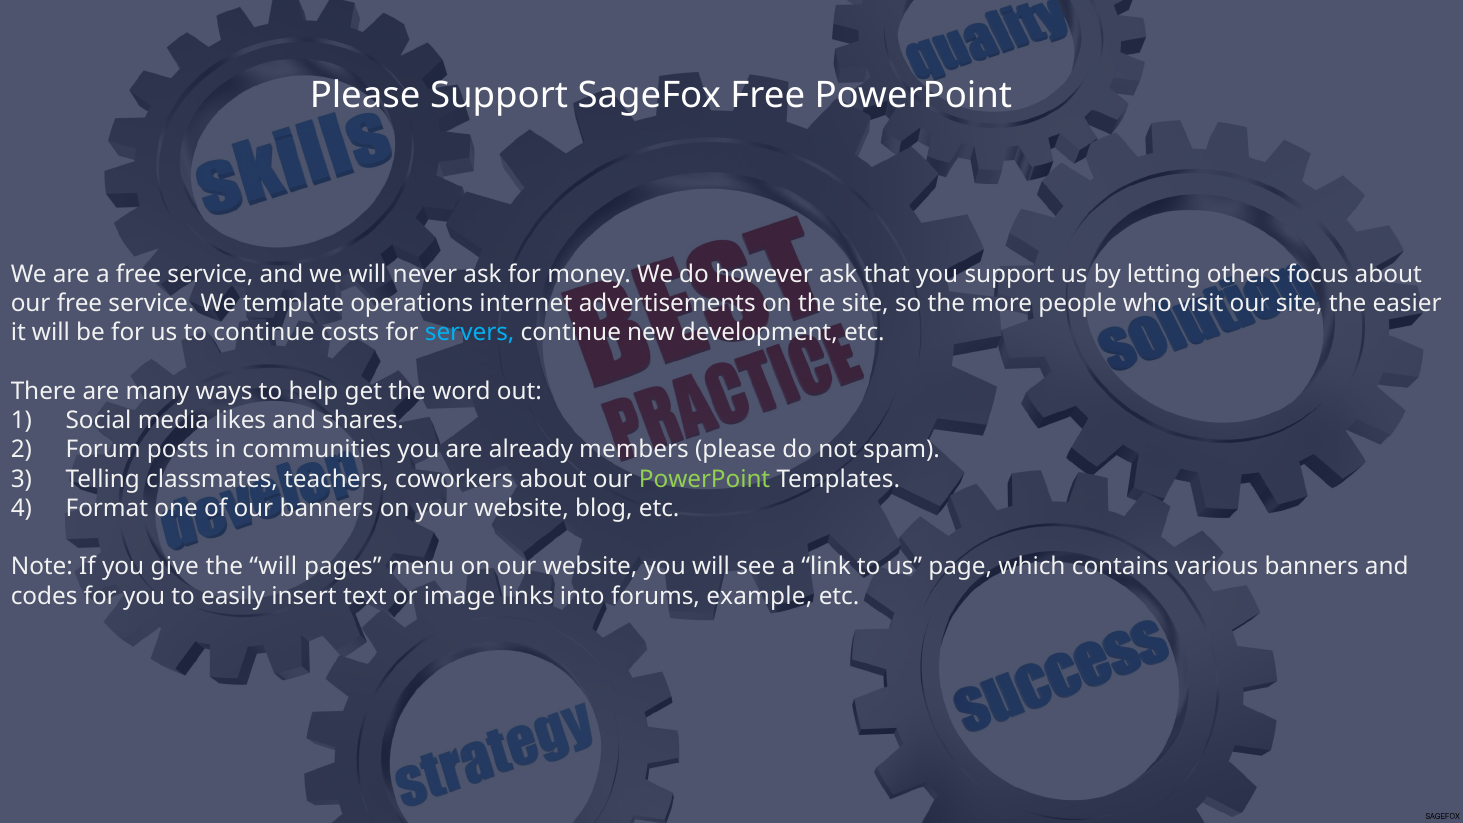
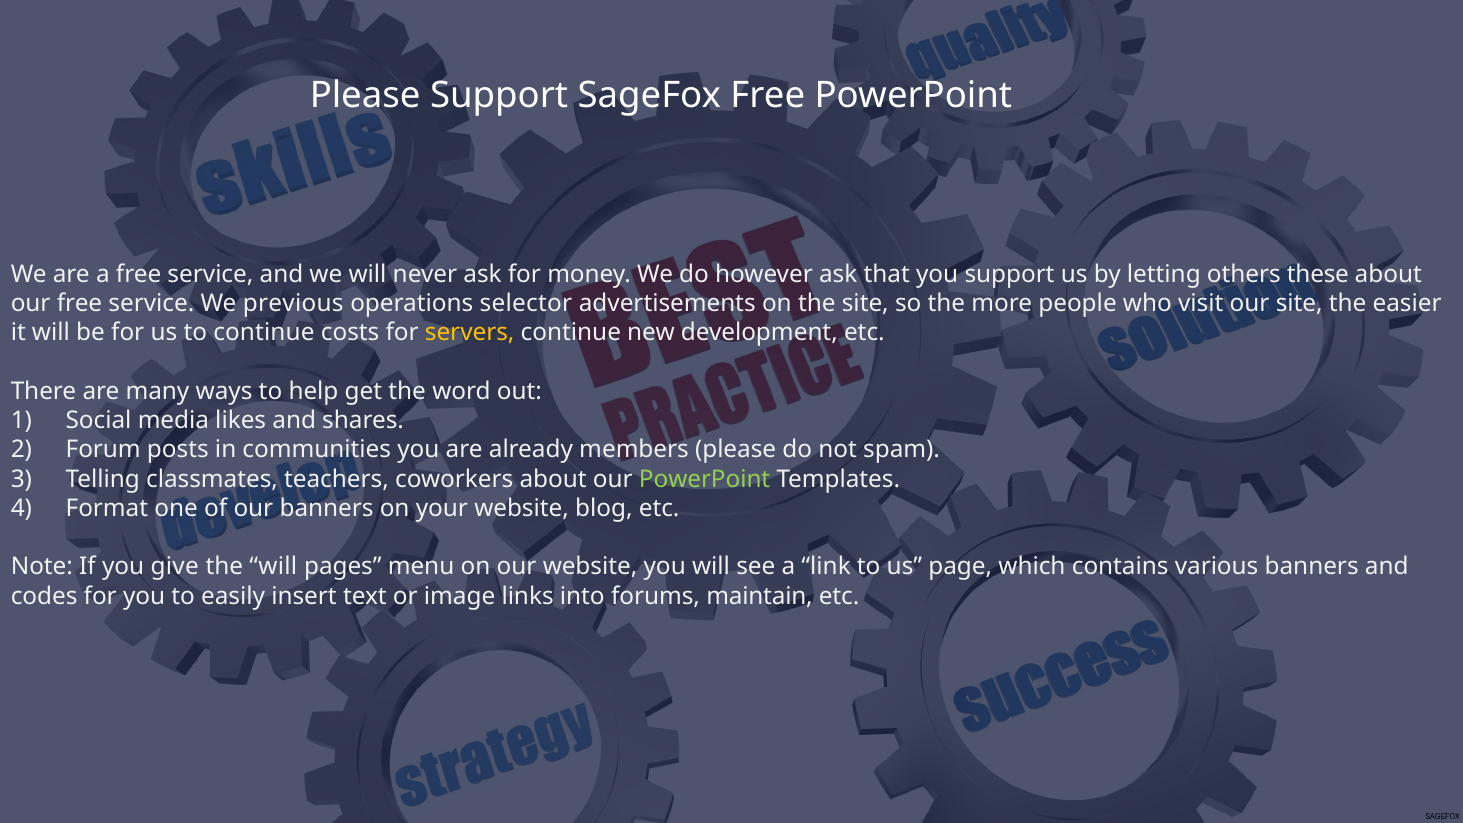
focus: focus -> these (1318, 274)
template: template -> previous (293, 303)
internet: internet -> selector (526, 303)
servers colour: light blue -> yellow (470, 333)
example: example -> maintain (759, 596)
